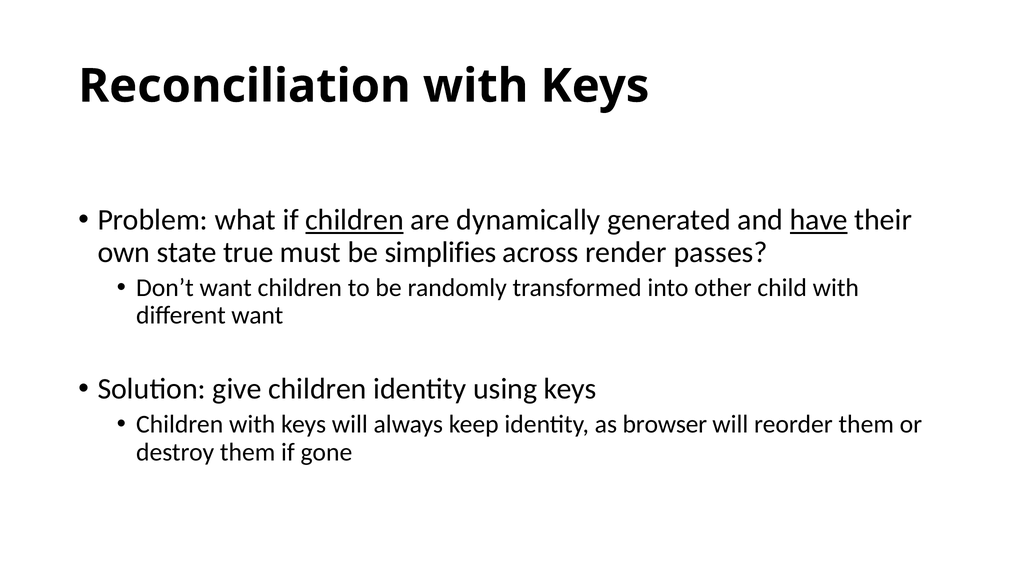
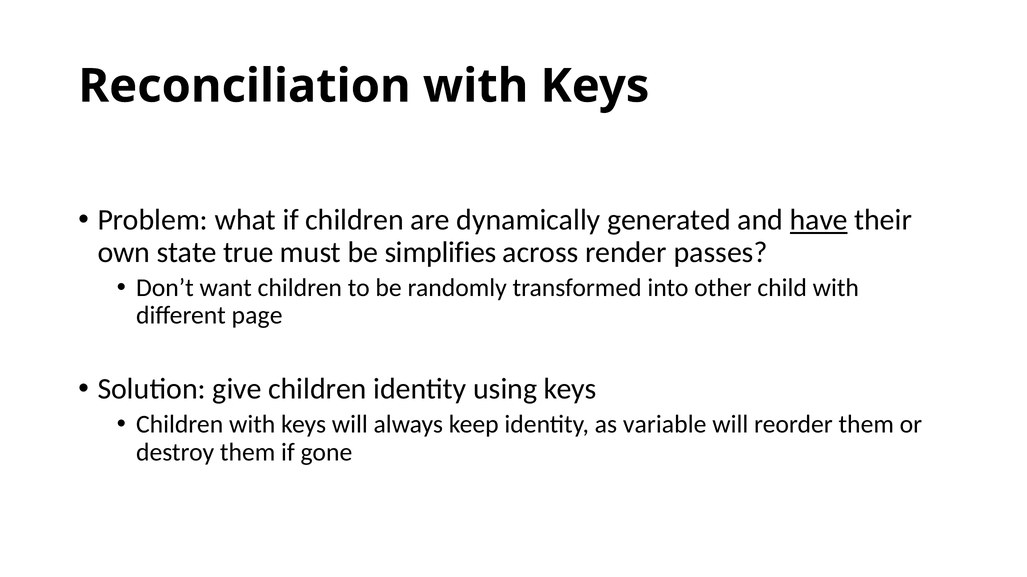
children underline: present -> none (355, 220)
different want: want -> page (257, 316)
browser: browser -> variable (665, 425)
